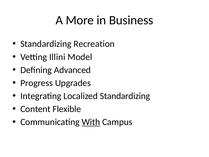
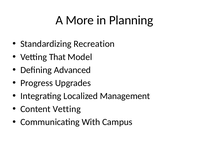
Business: Business -> Planning (131, 20)
Illini: Illini -> That (57, 57)
Localized Standardizing: Standardizing -> Management (125, 96)
Content Flexible: Flexible -> Vetting (67, 109)
With underline: present -> none (91, 122)
